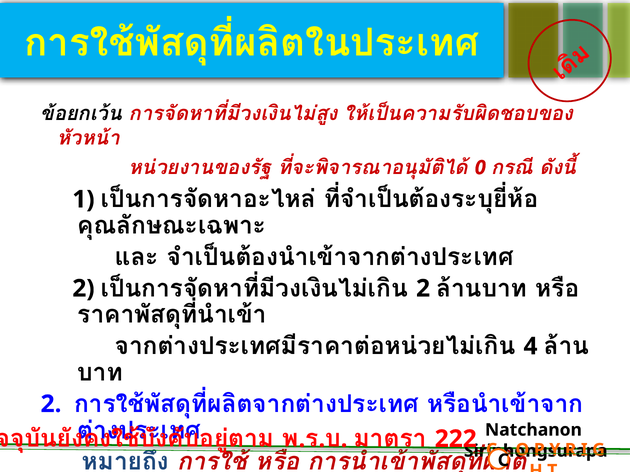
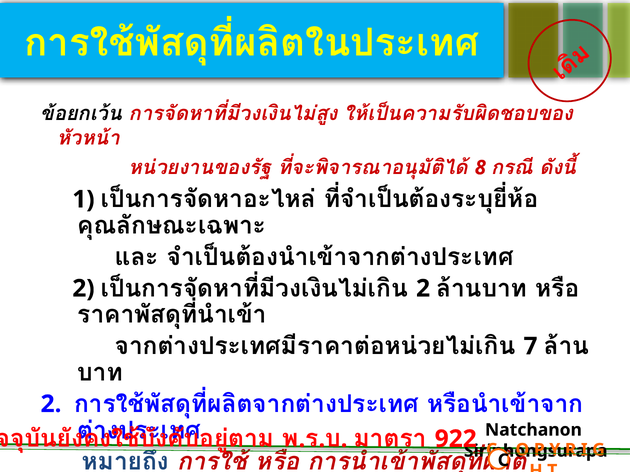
0: 0 -> 8 (480, 168)
4: 4 -> 7 (531, 347)
222: 222 -> 922 (456, 439)
